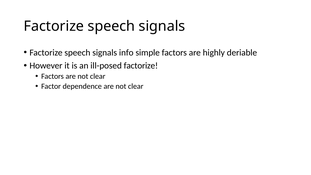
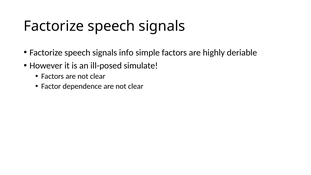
ill-posed factorize: factorize -> simulate (141, 66)
